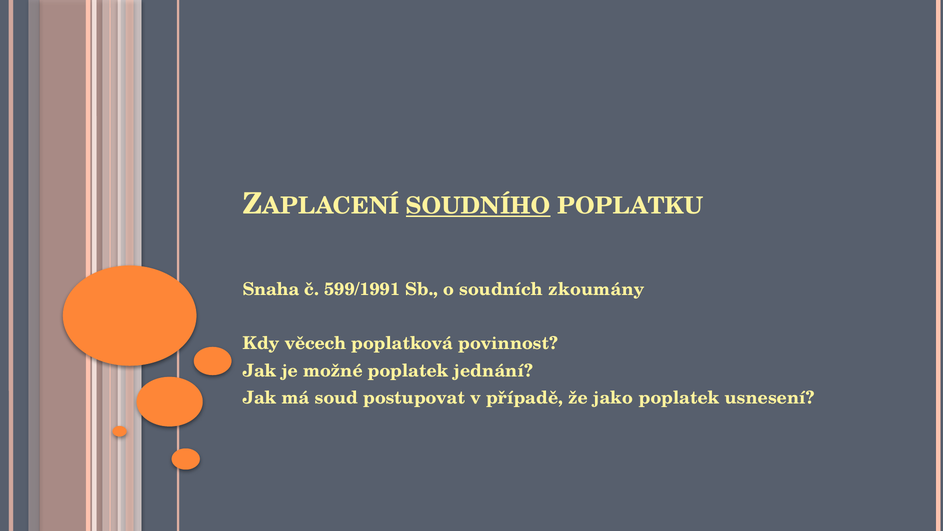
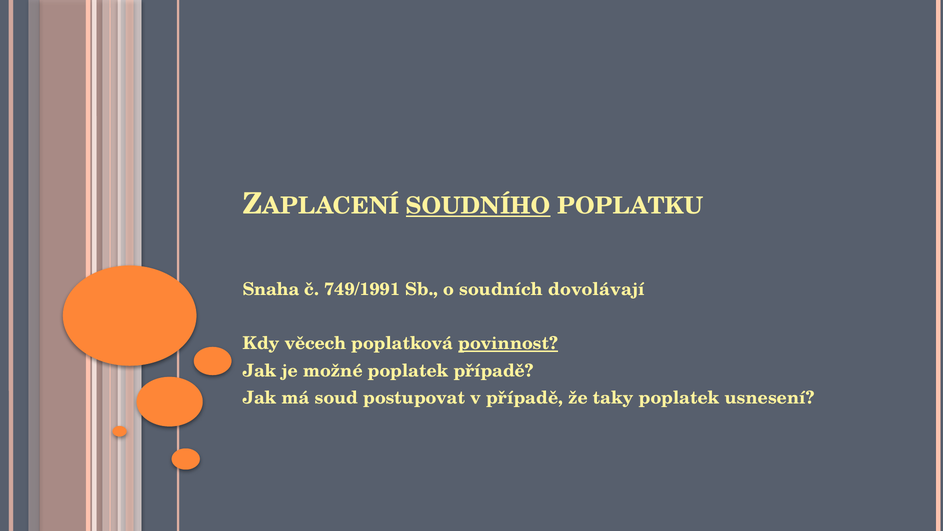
599/1991: 599/1991 -> 749/1991 (362, 289)
zkoumány: zkoumány -> dovolávají (597, 289)
povinnost underline: none -> present (508, 343)
poplatek jednání: jednání -> případě (494, 370)
jako: jako -> taky (613, 398)
